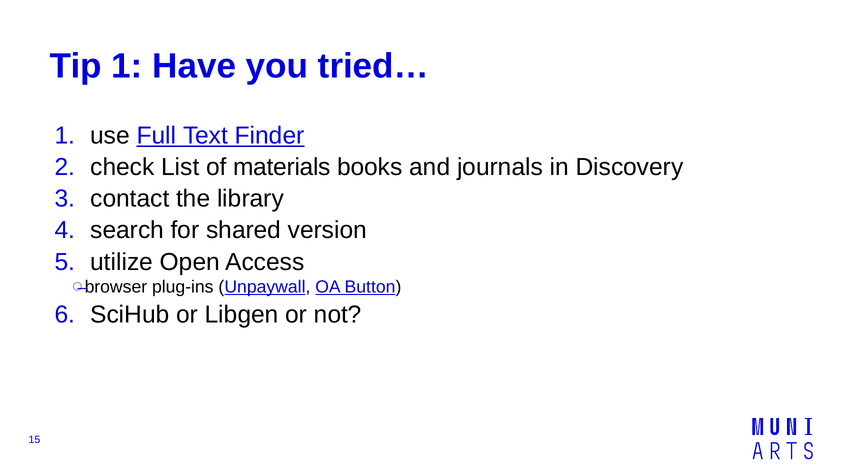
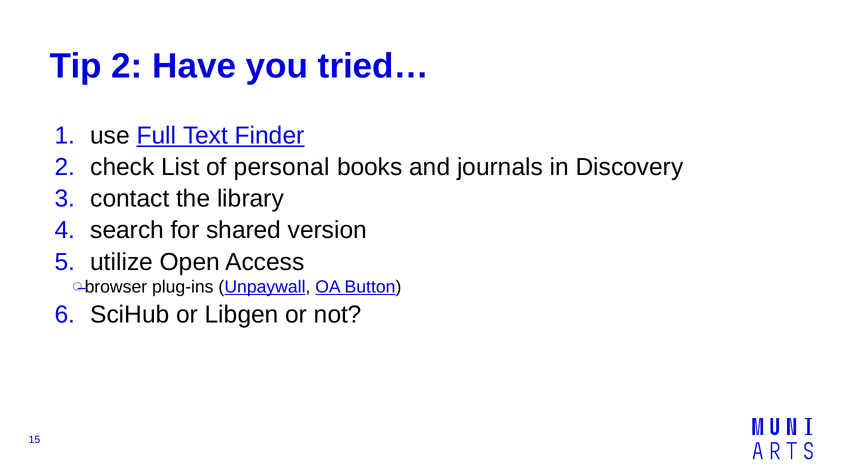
Tip 1: 1 -> 2 (127, 66)
materials: materials -> personal (282, 167)
